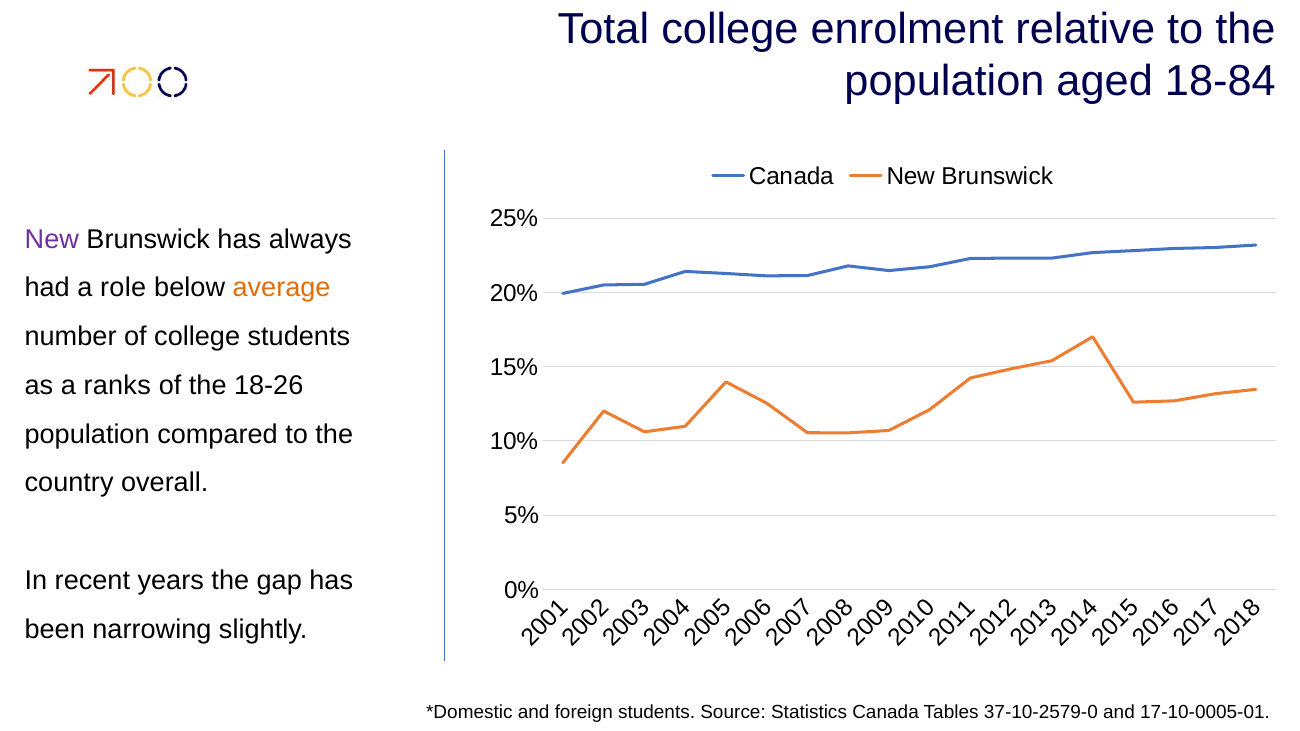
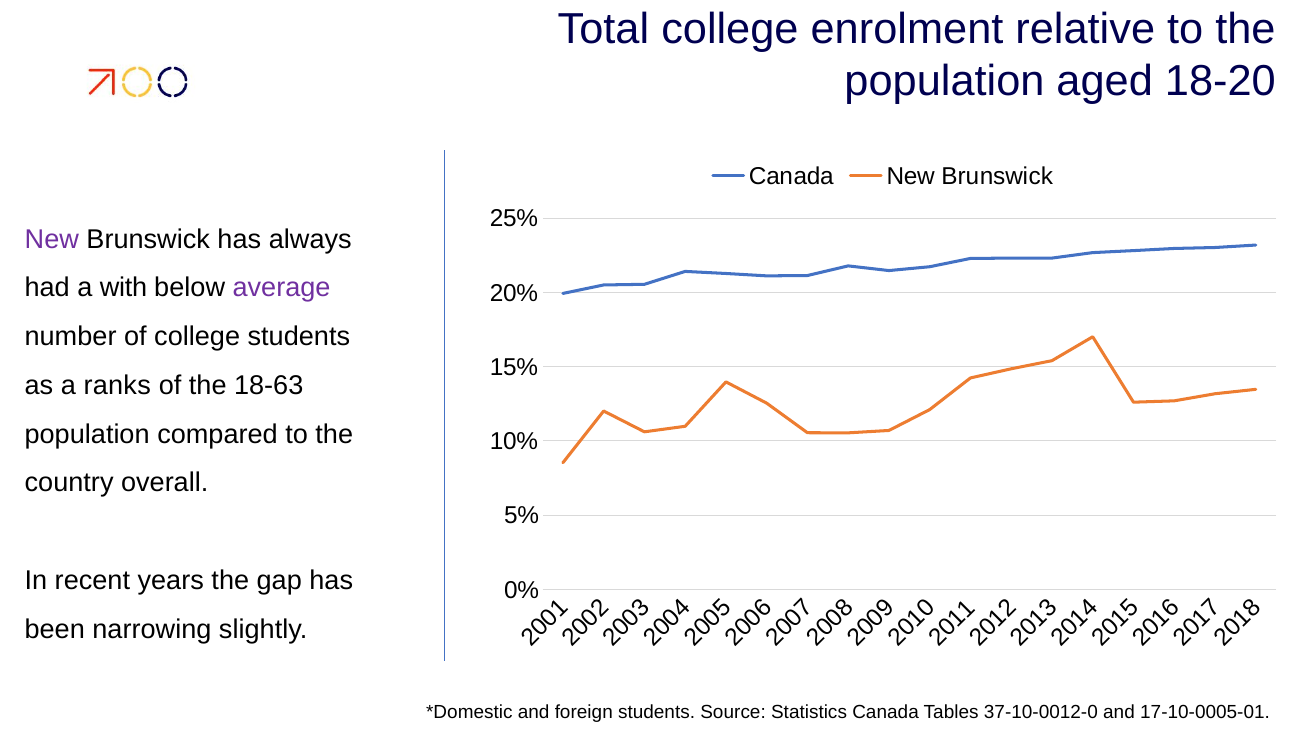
18-84: 18-84 -> 18-20 (1220, 81)
role: role -> with (123, 288)
average colour: orange -> purple (282, 288)
18-26: 18-26 -> 18-63 (269, 386)
37-10-2579-0: 37-10-2579-0 -> 37-10-0012-0 (1041, 713)
